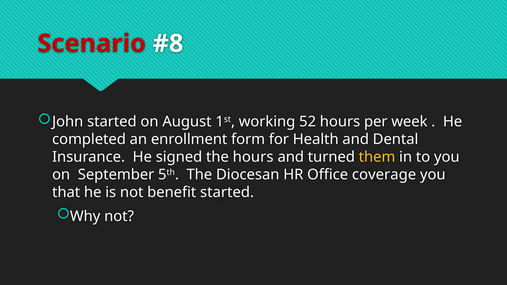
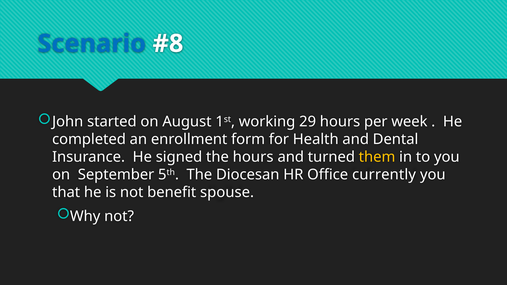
Scenario colour: red -> blue (92, 44)
52: 52 -> 29 (308, 122)
coverage: coverage -> currently (384, 175)
benefit started: started -> spouse (227, 193)
